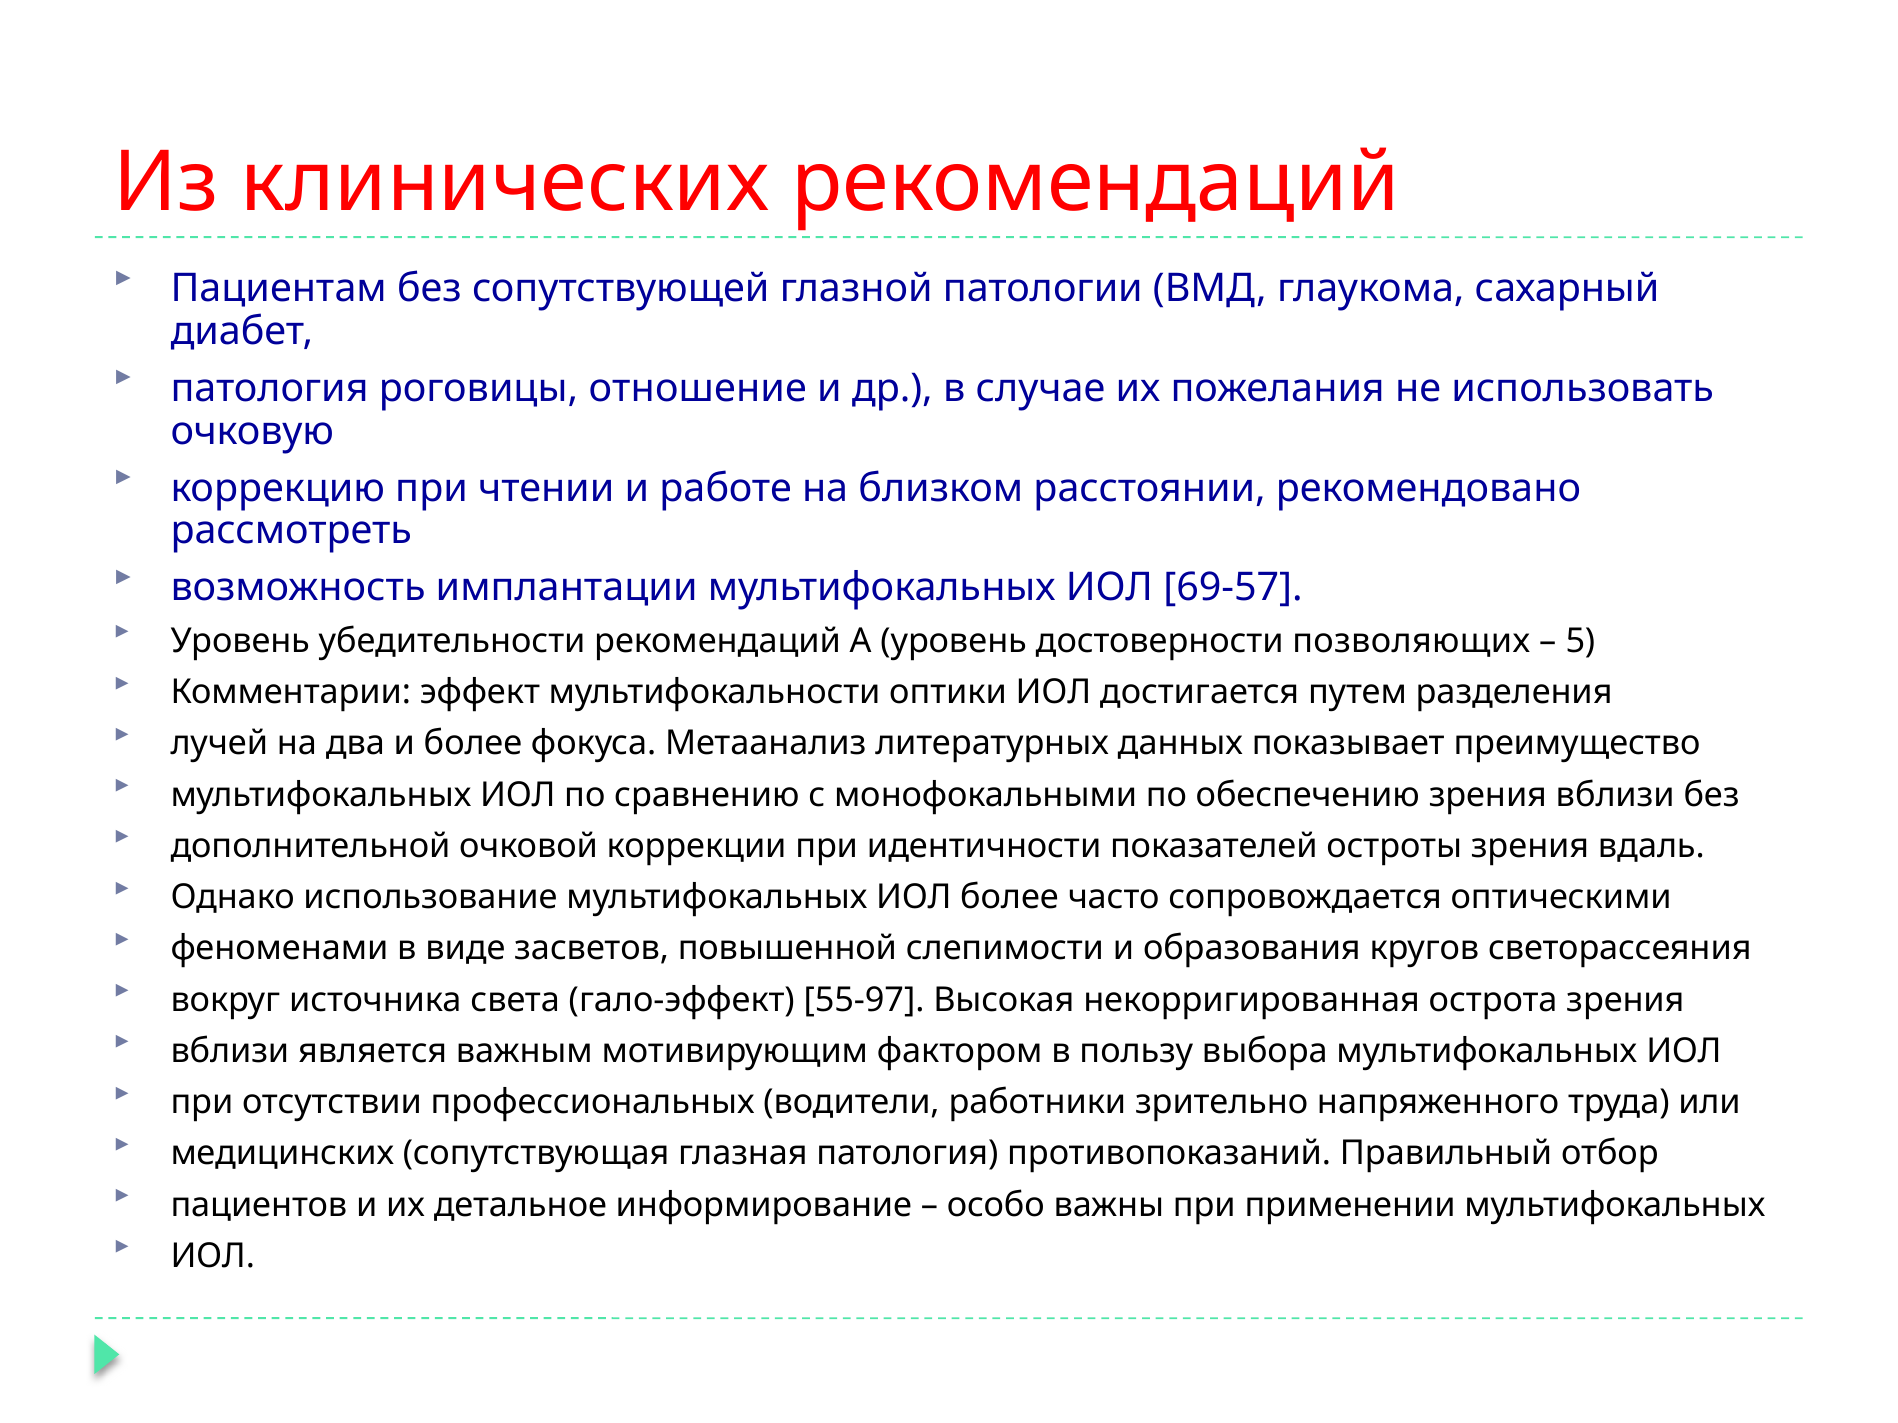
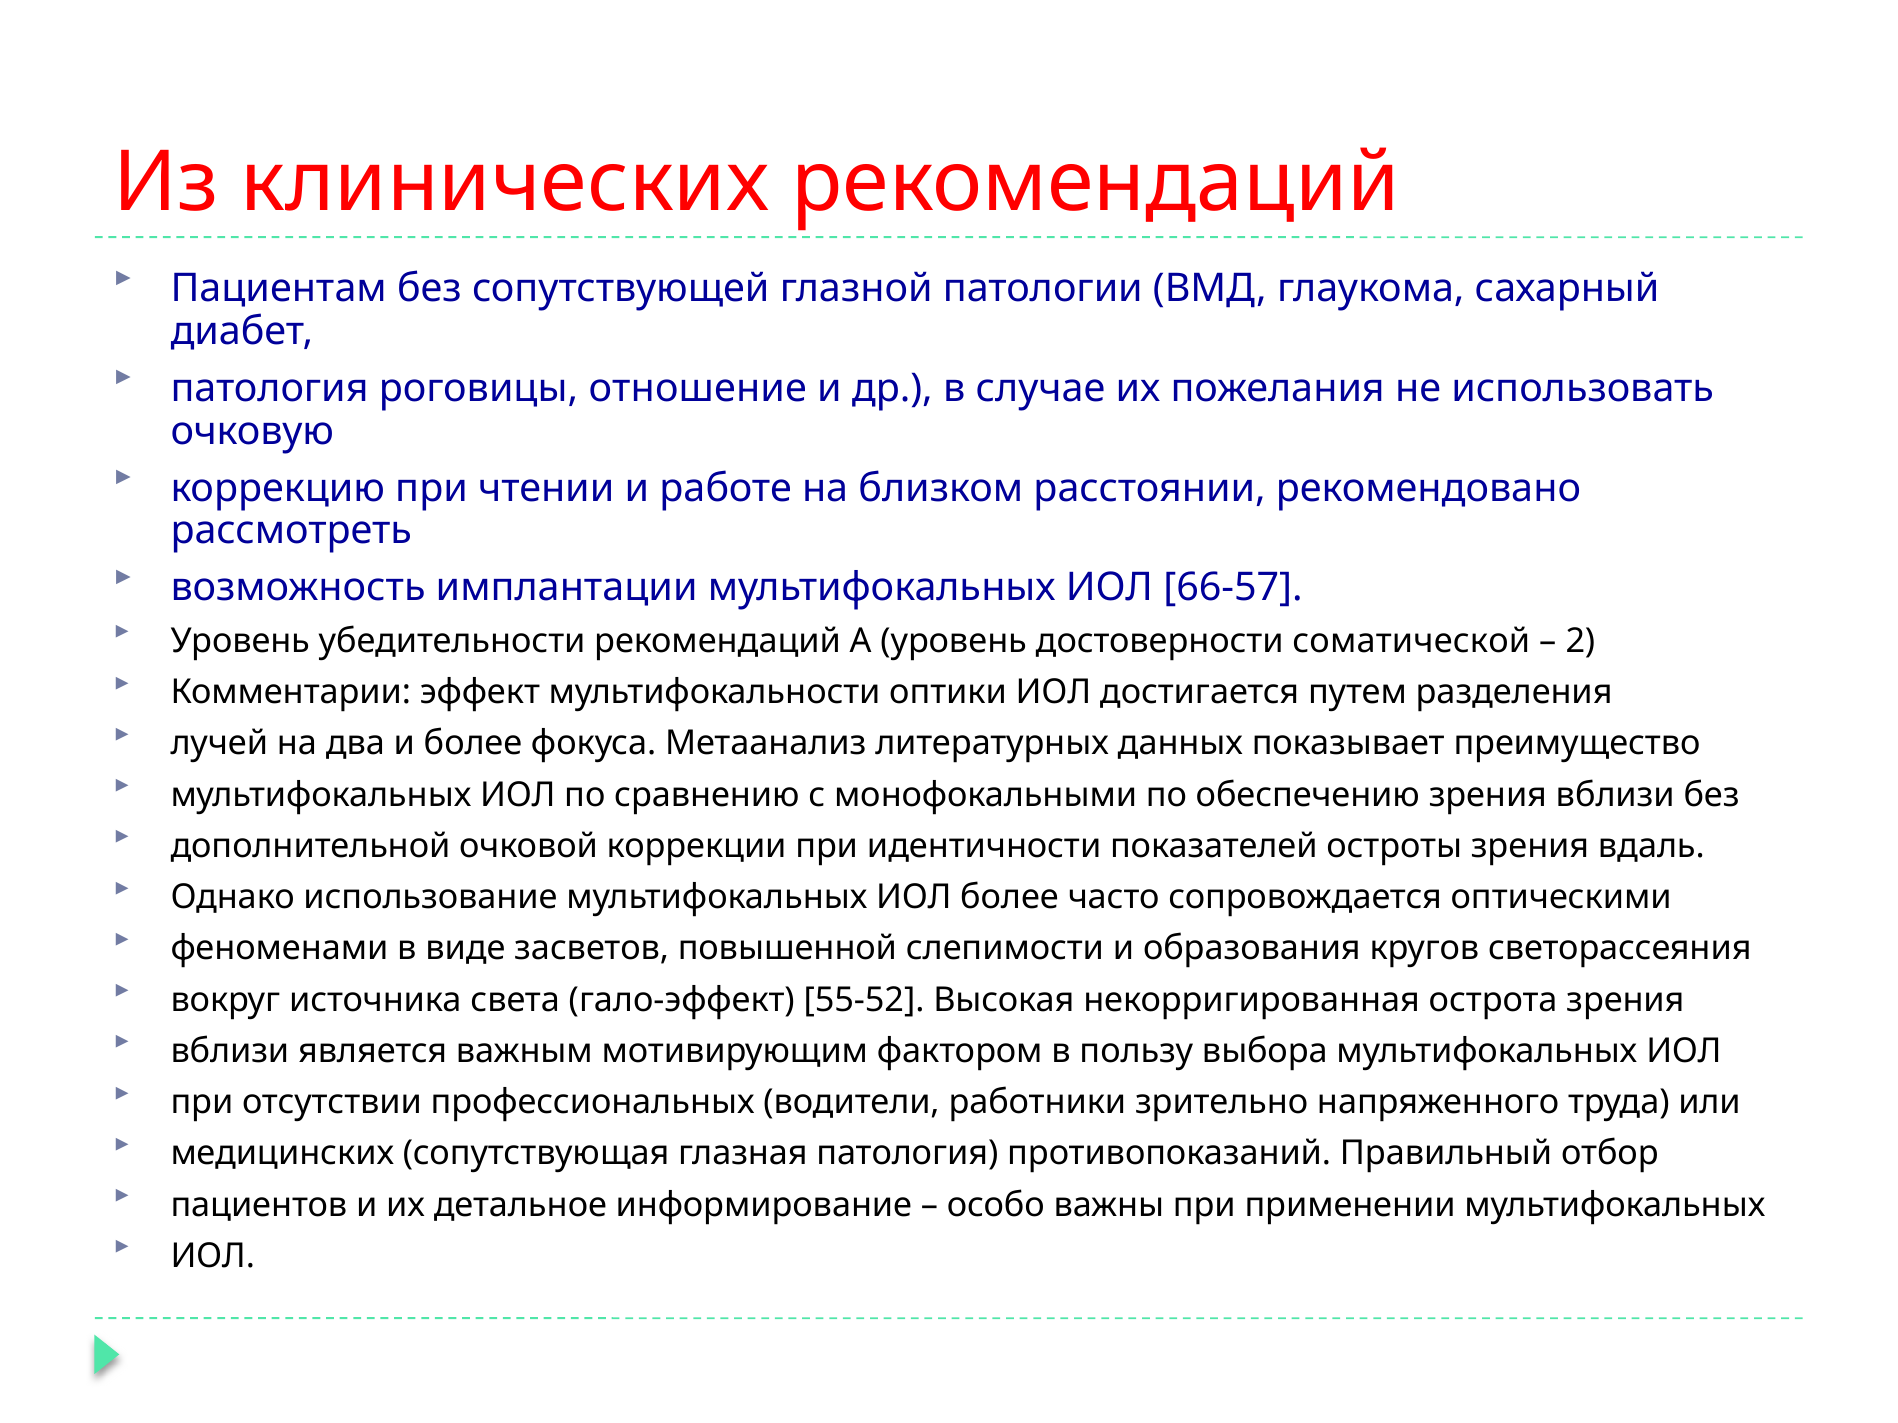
69-57: 69-57 -> 66-57 (1233, 588)
позволяющих: позволяющих -> соматической (1411, 641)
5: 5 -> 2 (1580, 641)
55-97: 55-97 -> 55-52 (864, 1000)
